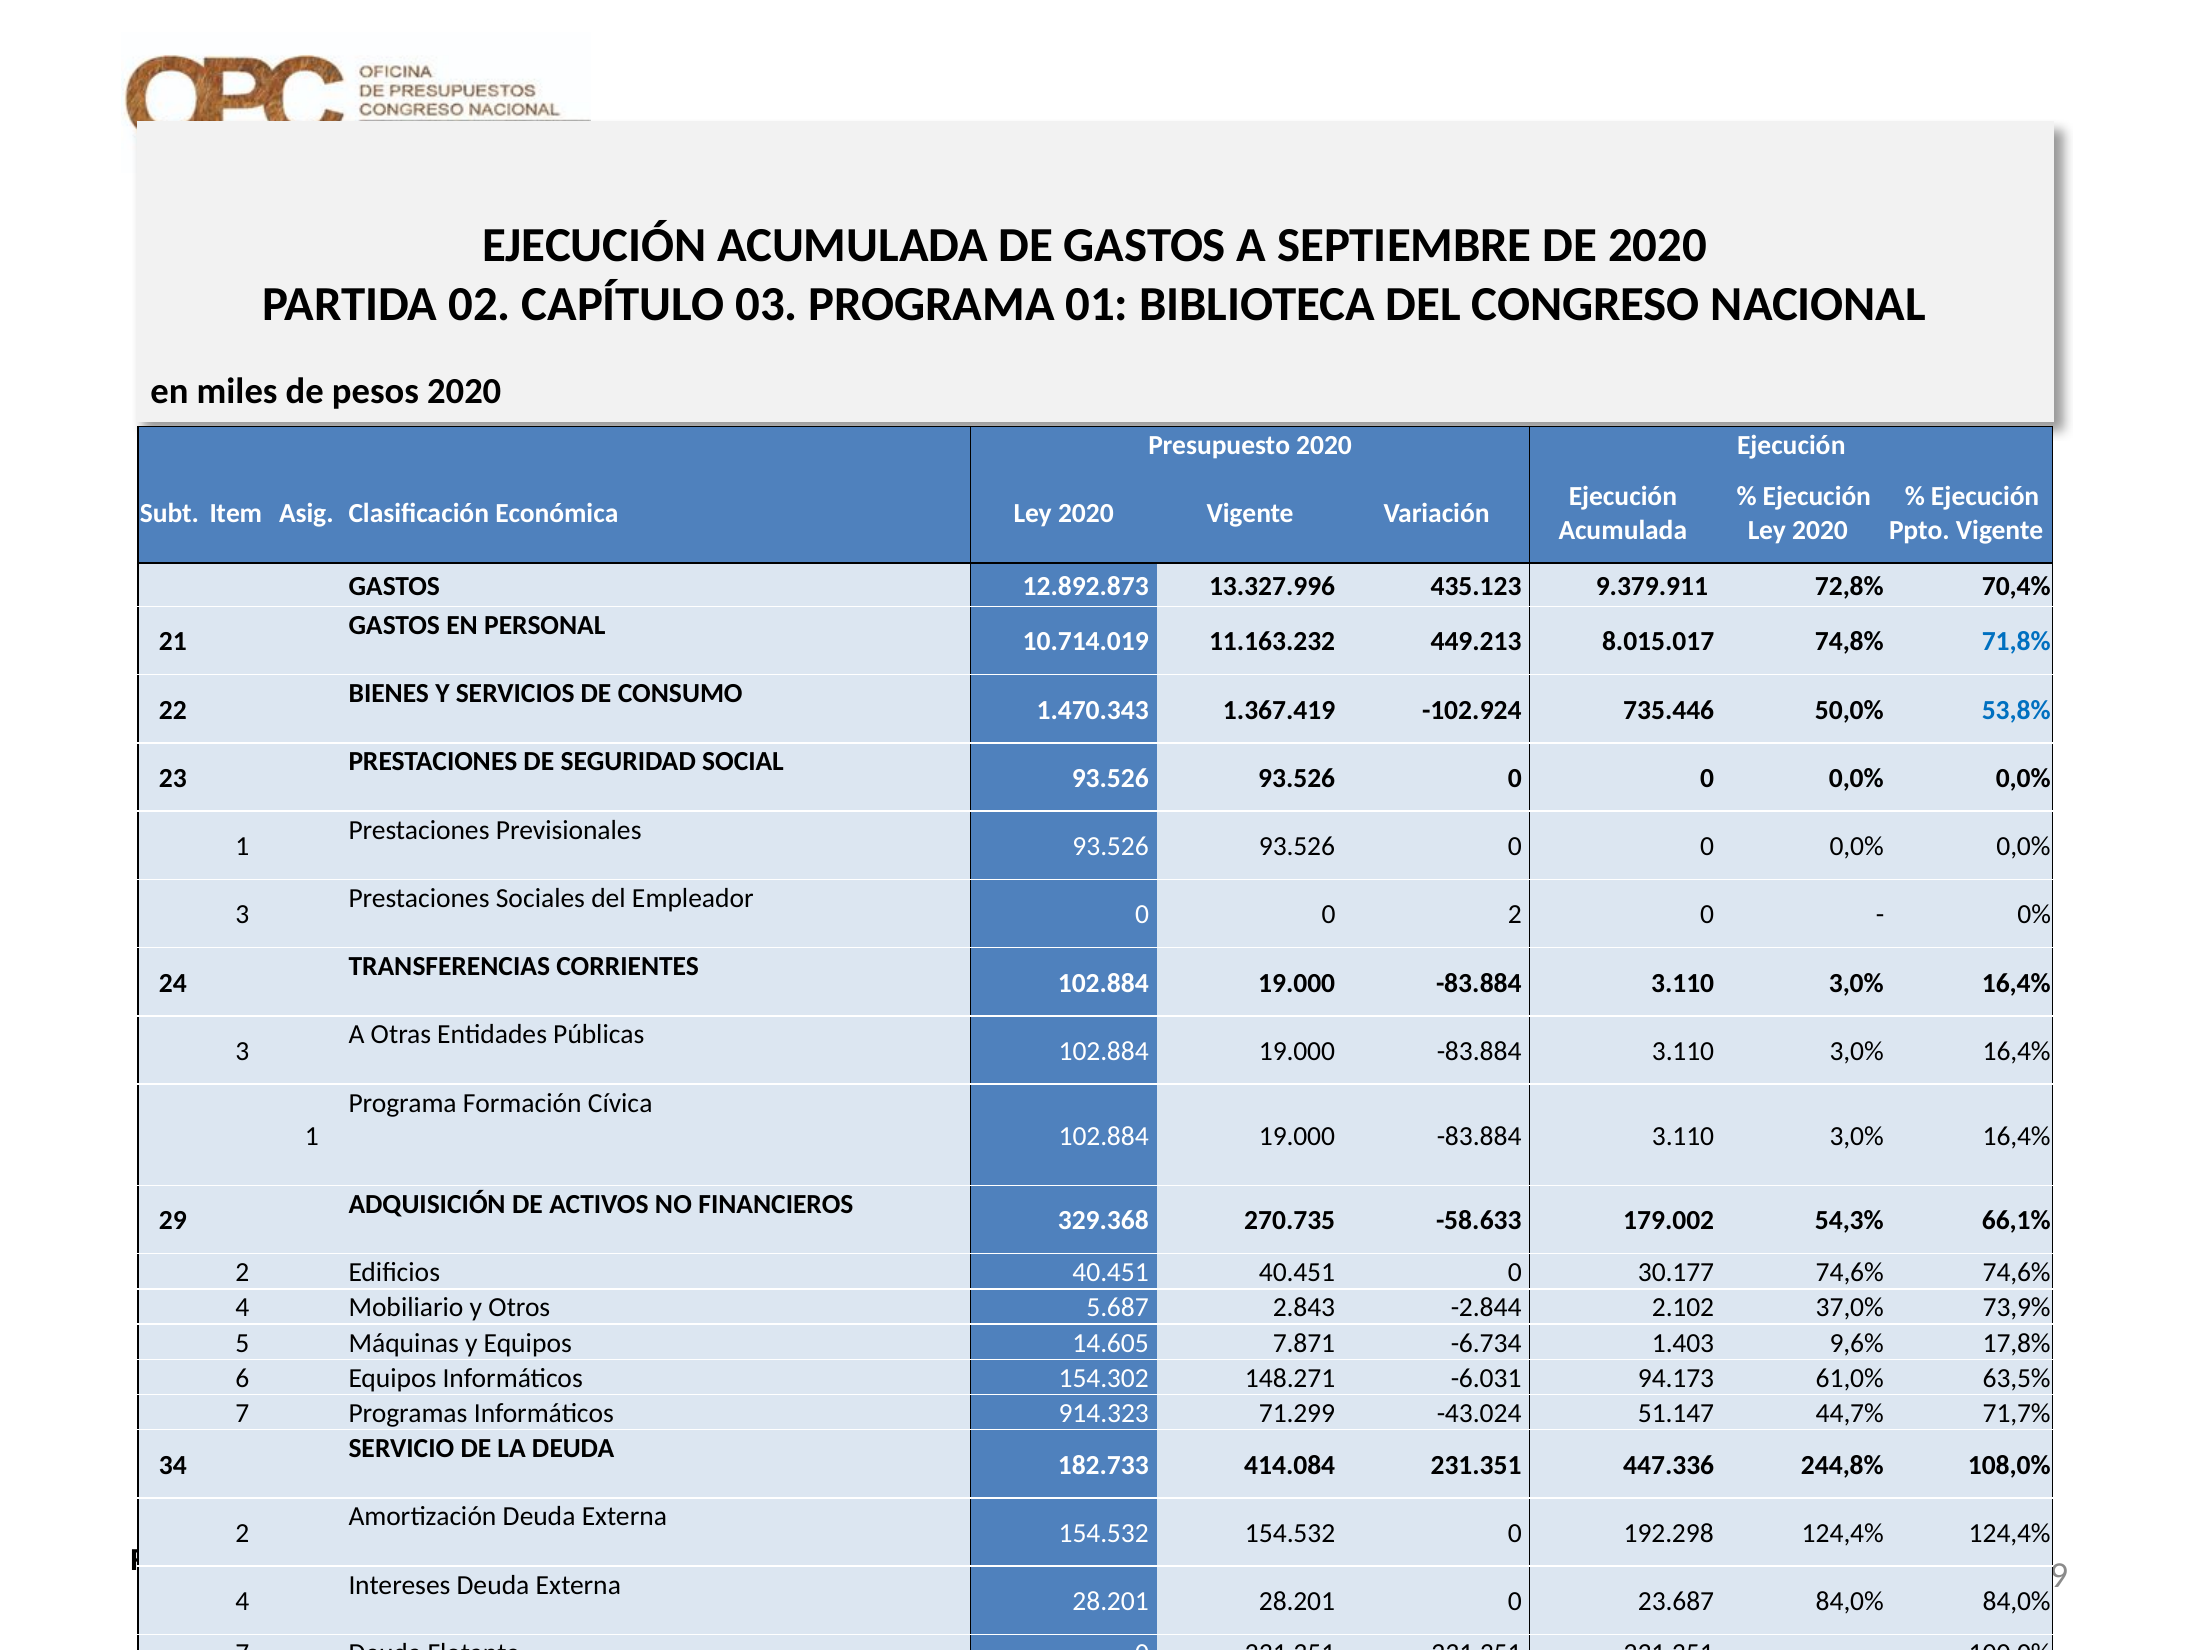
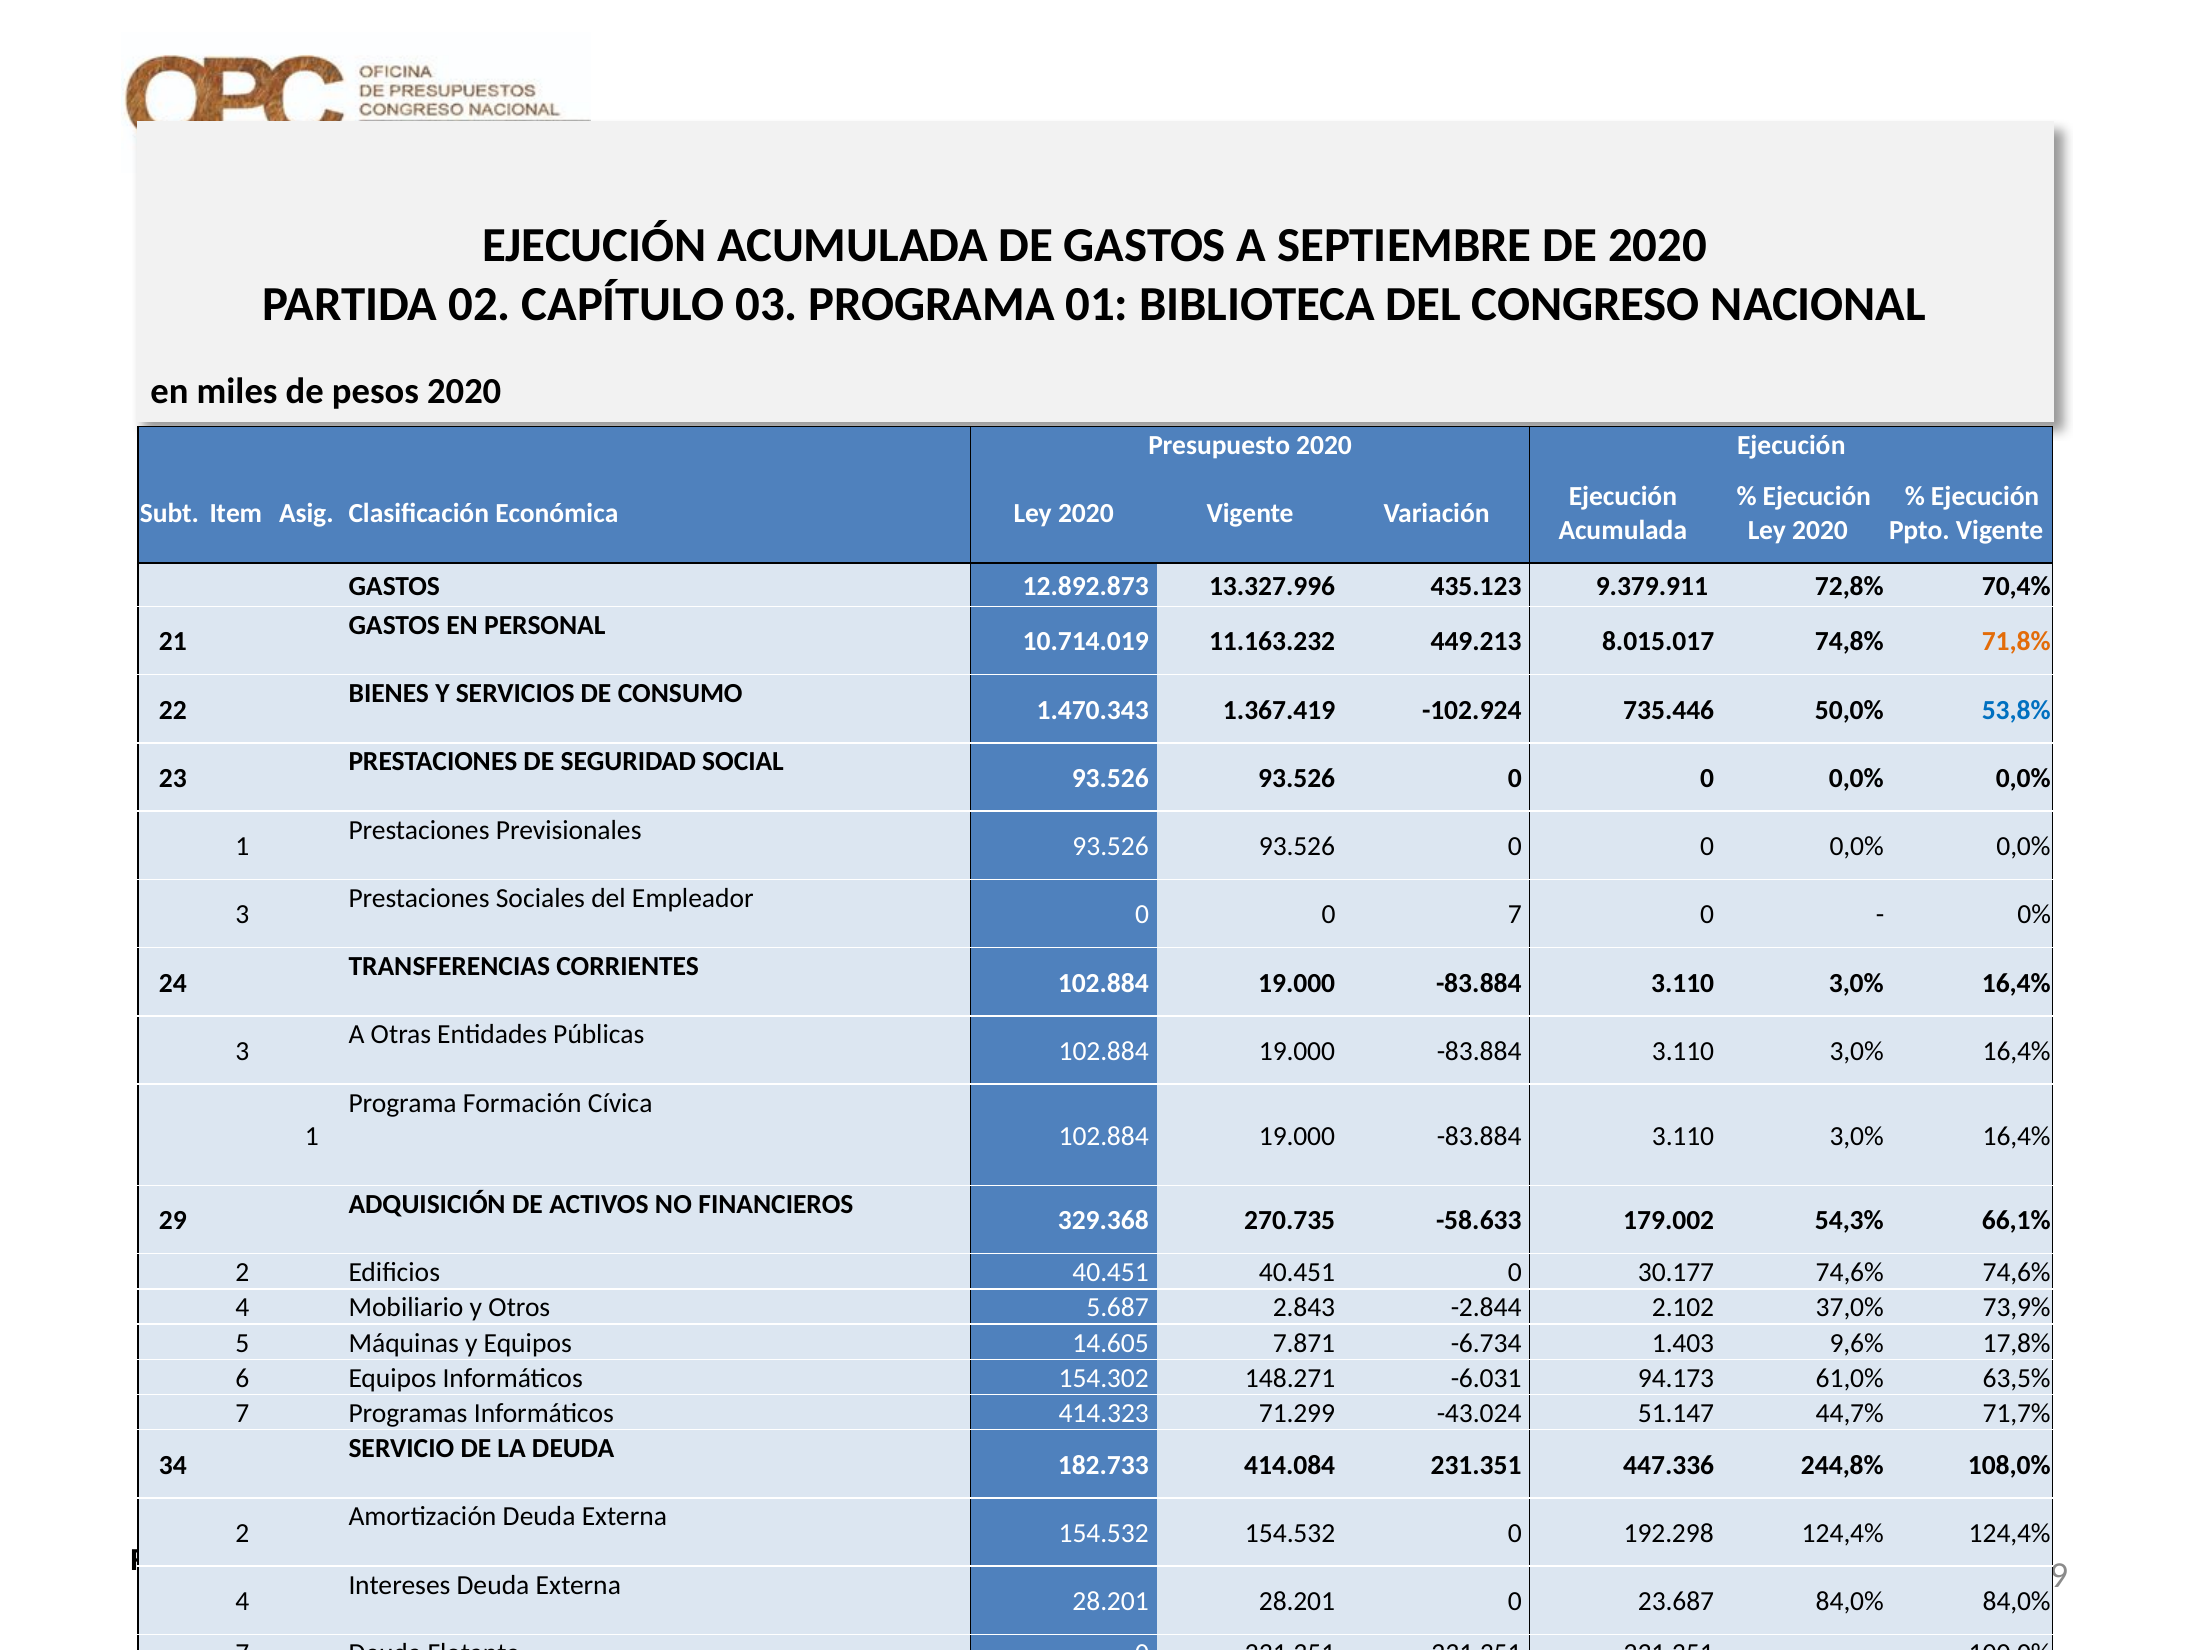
71,8% colour: blue -> orange (2016, 642)
0 2: 2 -> 7 (1515, 915)
914.323: 914.323 -> 414.323 (1104, 1413)
